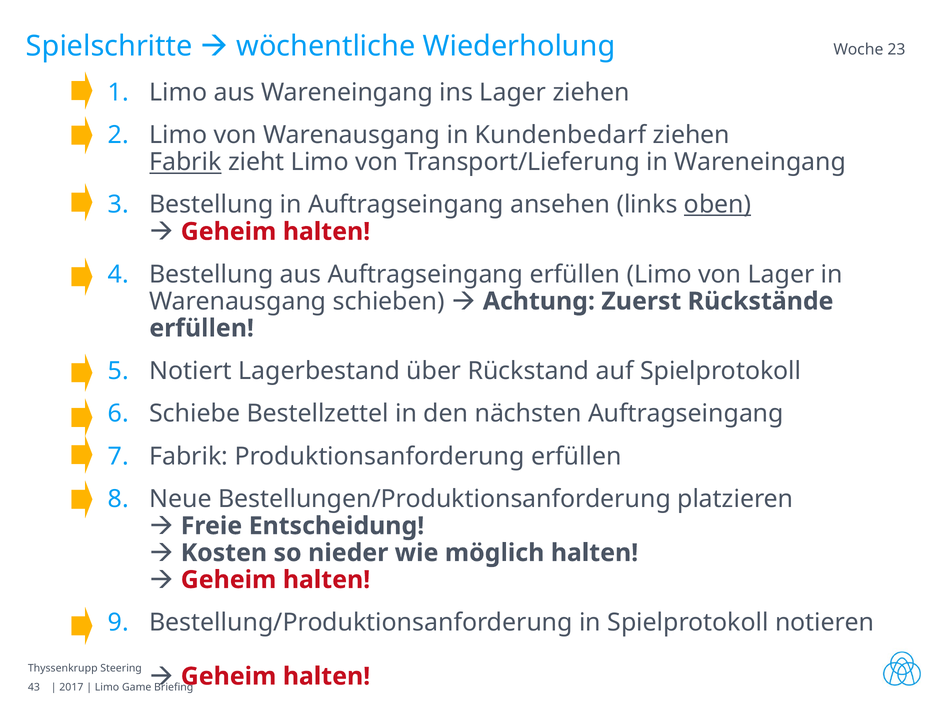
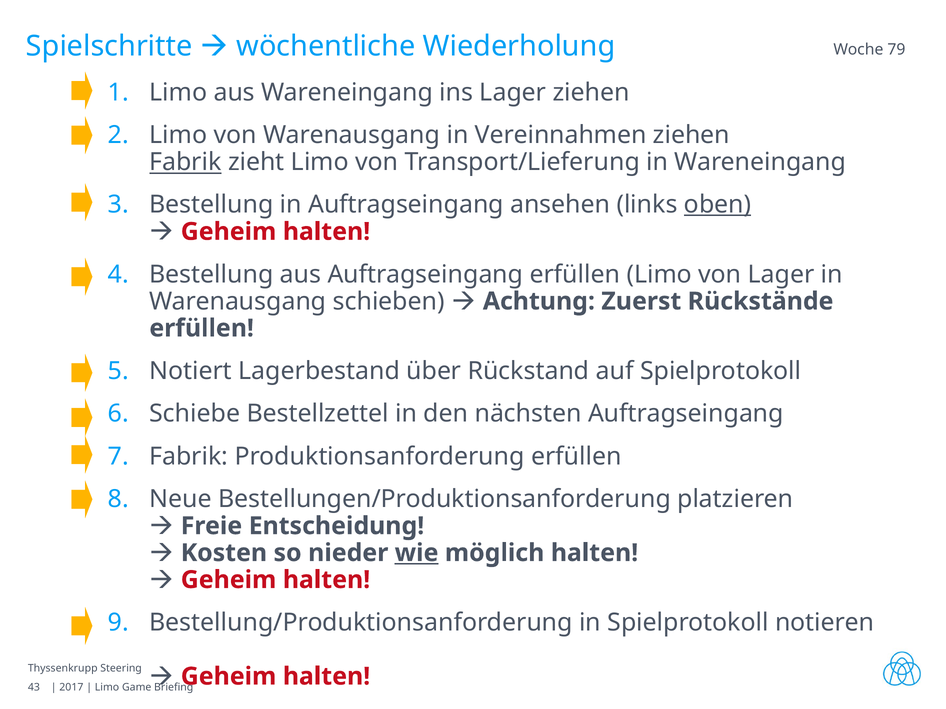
23: 23 -> 79 (896, 50)
Kundenbedarf: Kundenbedarf -> Vereinnahmen (561, 135)
wie underline: none -> present (417, 553)
